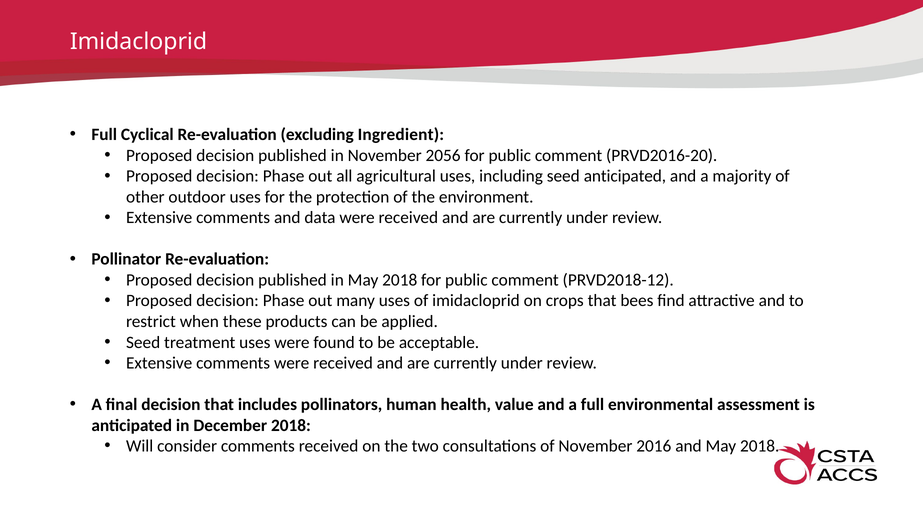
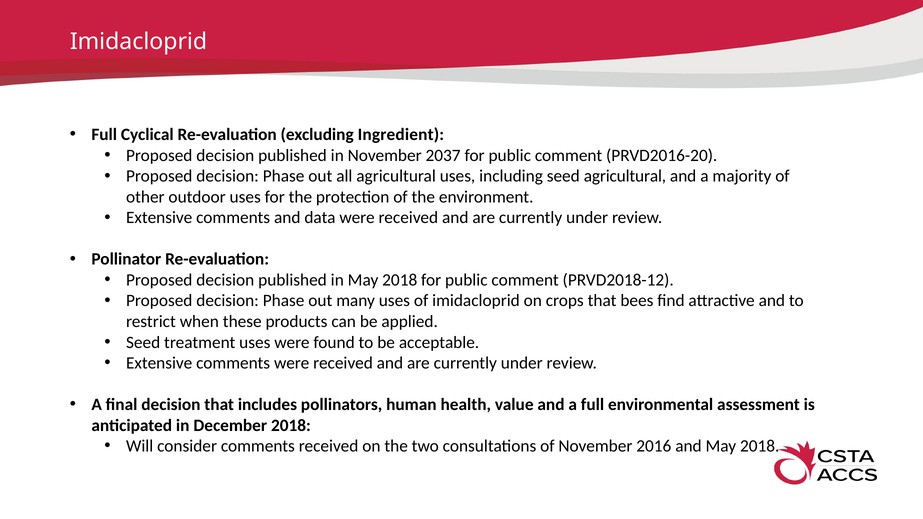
2056: 2056 -> 2037 (443, 156)
seed anticipated: anticipated -> agricultural (625, 176)
